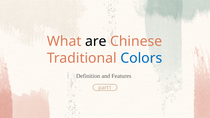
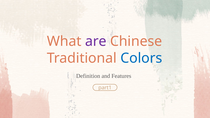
are colour: black -> purple (96, 41)
